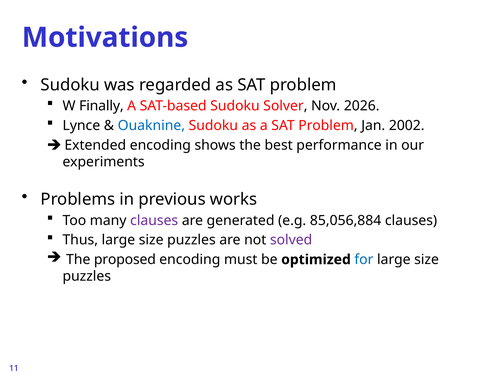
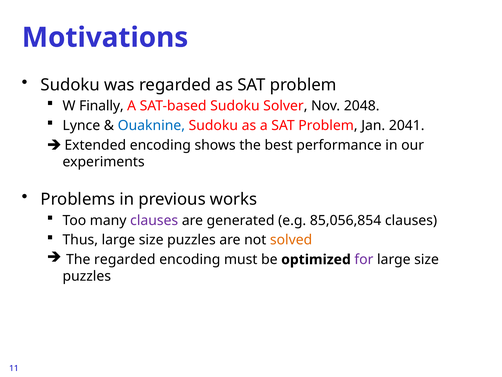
2026: 2026 -> 2048 (362, 106)
2002: 2002 -> 2041 (407, 125)
85,056,884: 85,056,884 -> 85,056,854 (346, 220)
solved colour: purple -> orange (291, 240)
The proposed: proposed -> regarded (125, 259)
for colour: blue -> purple (364, 259)
